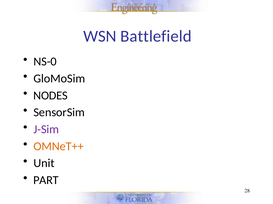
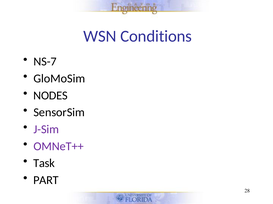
Battlefield: Battlefield -> Conditions (156, 36)
NS-0: NS-0 -> NS-7 (45, 62)
OMNeT++ colour: orange -> purple (59, 147)
Unit: Unit -> Task (44, 164)
